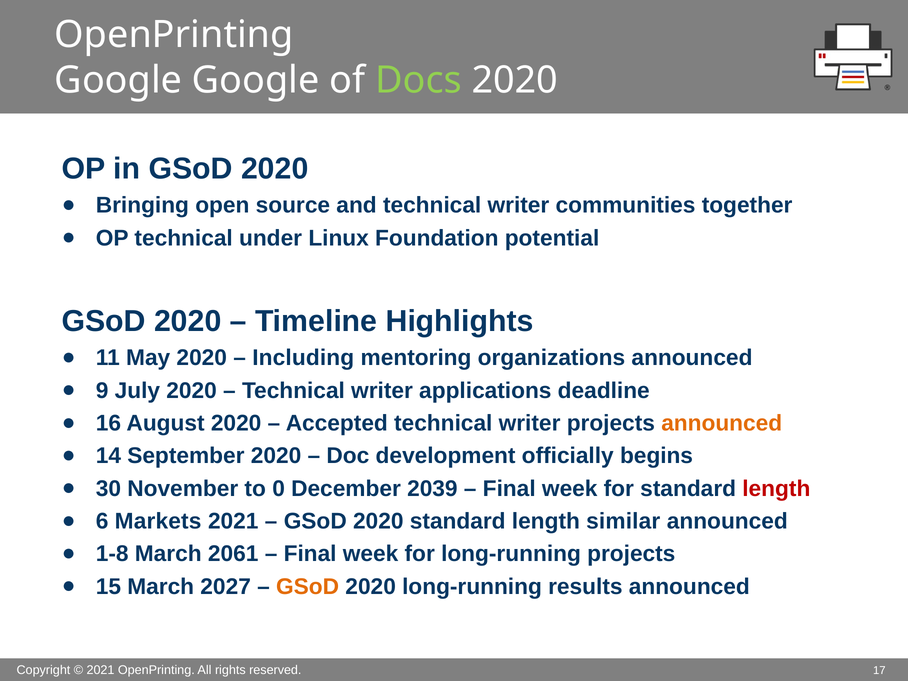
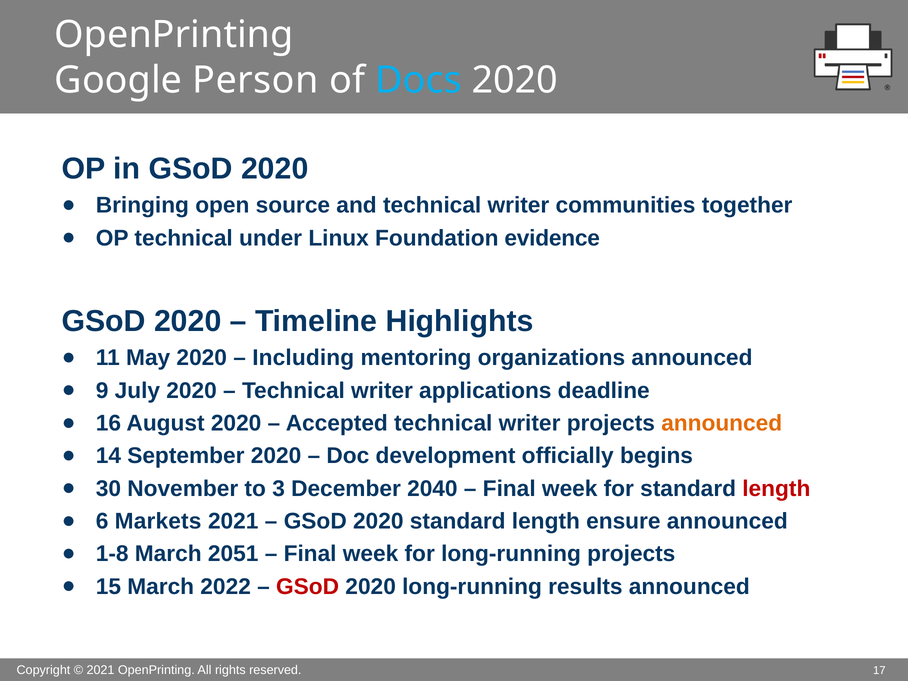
Google Google: Google -> Person (256, 80)
Docs colour: light green -> light blue (418, 80)
potential: potential -> evidence (552, 238)
0: 0 -> 3 (279, 489)
2039: 2039 -> 2040 (432, 489)
similar: similar -> ensure (623, 521)
2061: 2061 -> 2051 (233, 554)
2027: 2027 -> 2022 (226, 587)
GSoD colour: orange -> red (308, 587)
